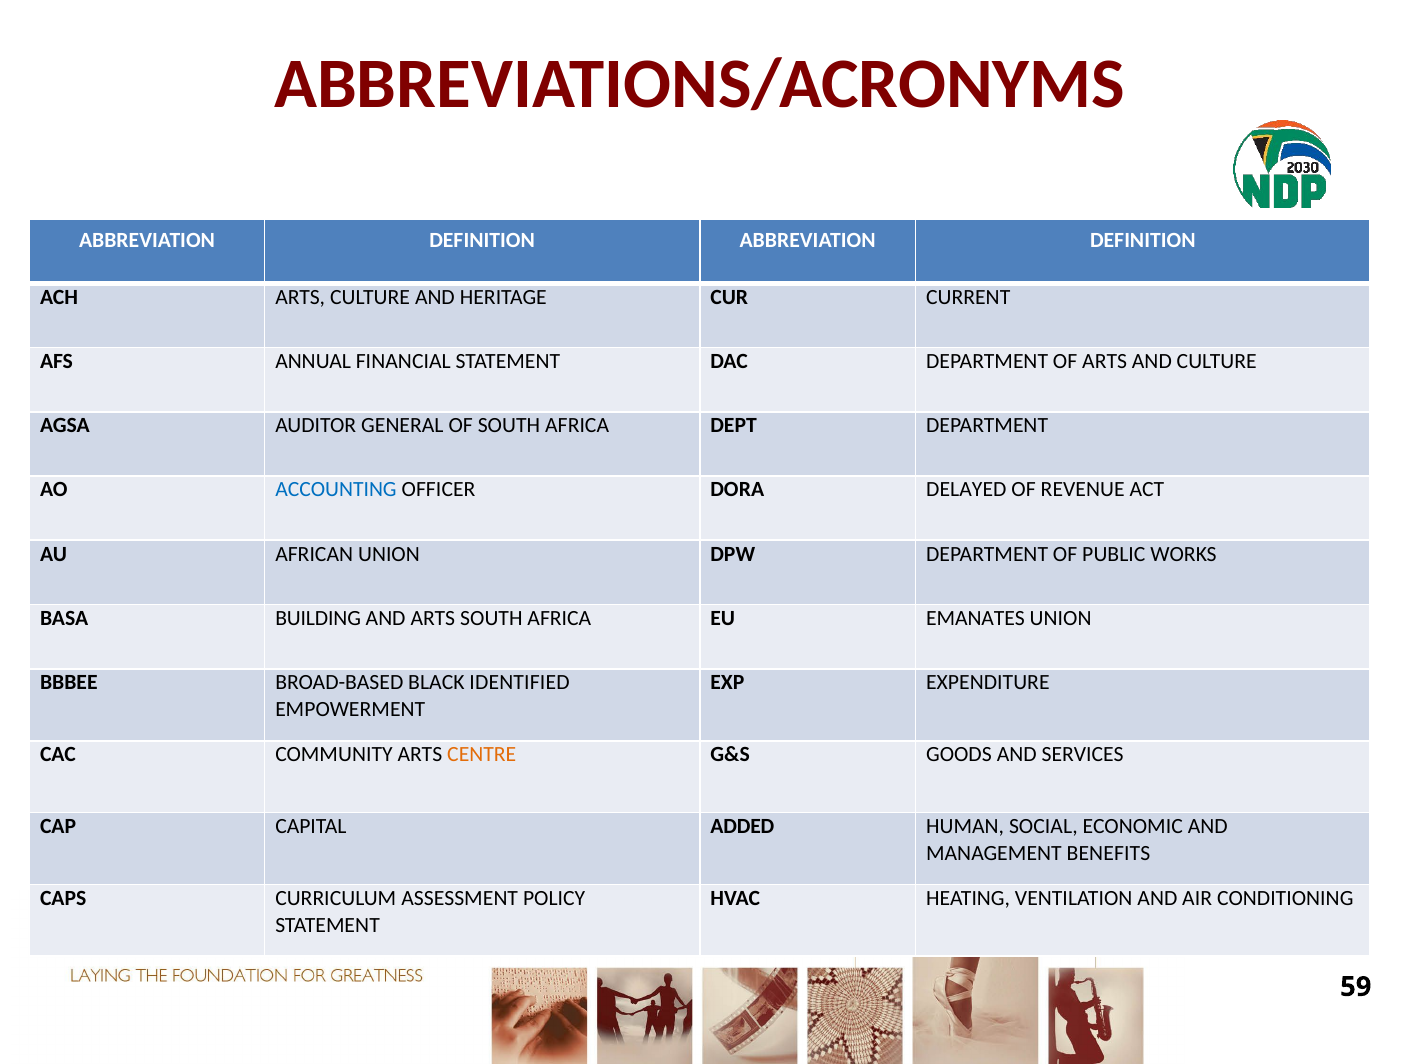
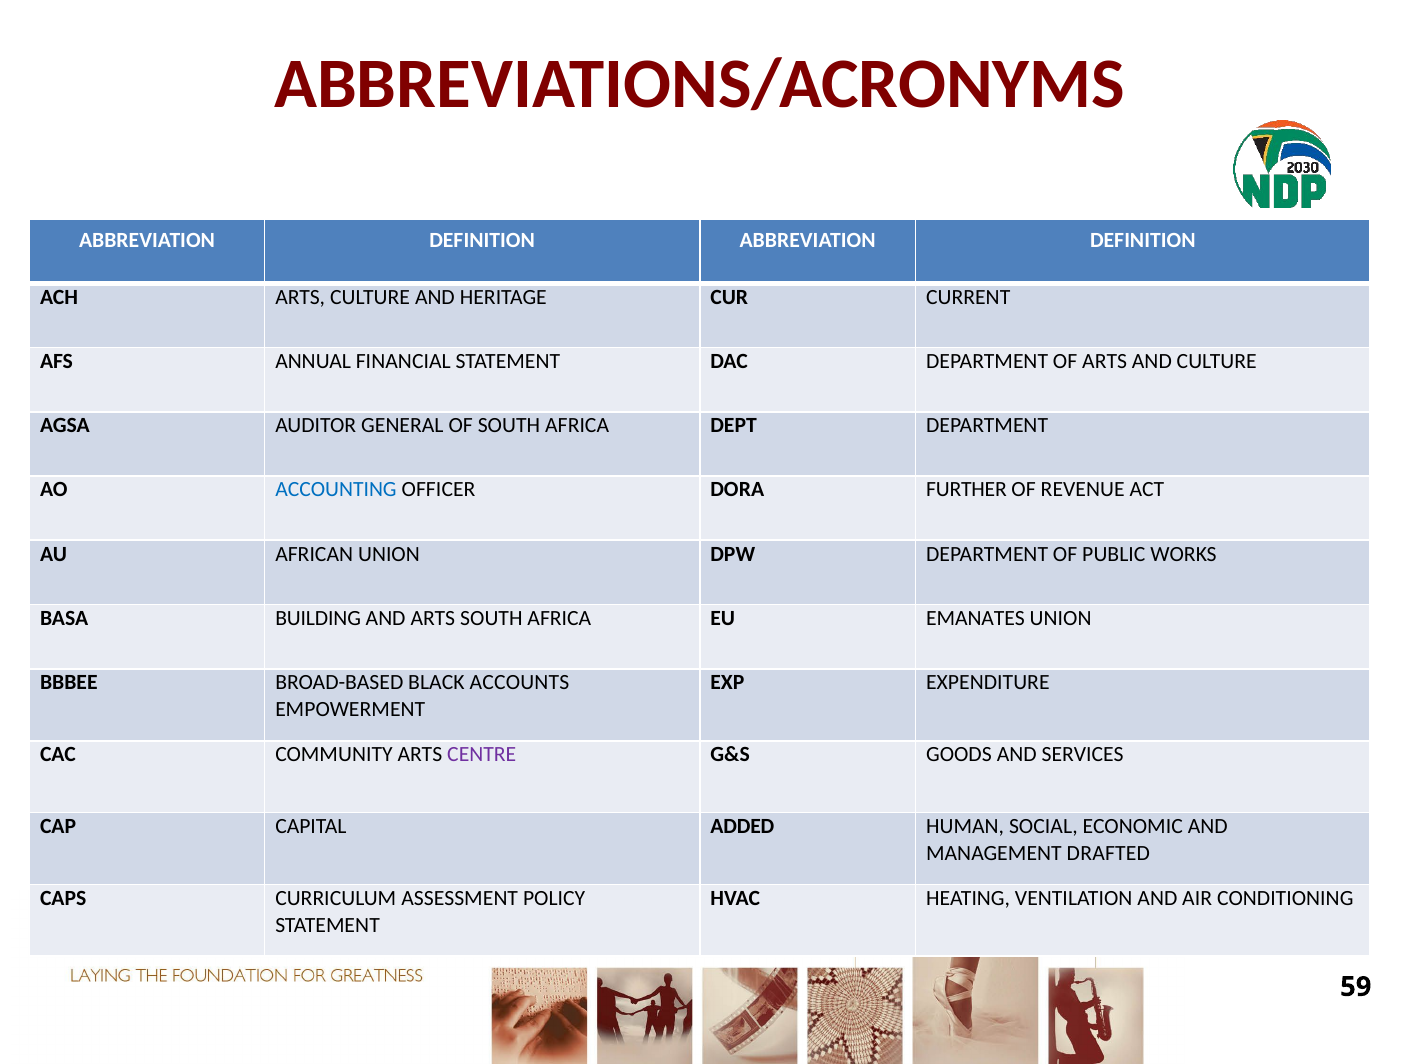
DELAYED: DELAYED -> FURTHER (966, 490)
IDENTIFIED: IDENTIFIED -> ACCOUNTS (519, 683)
CENTRE colour: orange -> purple (482, 755)
BENEFITS: BENEFITS -> DRAFTED (1108, 853)
